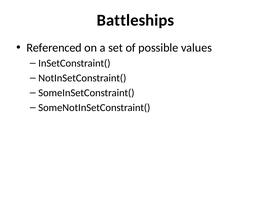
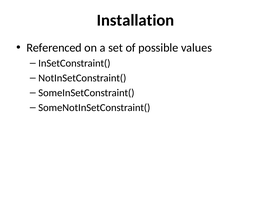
Battleships: Battleships -> Installation (135, 20)
